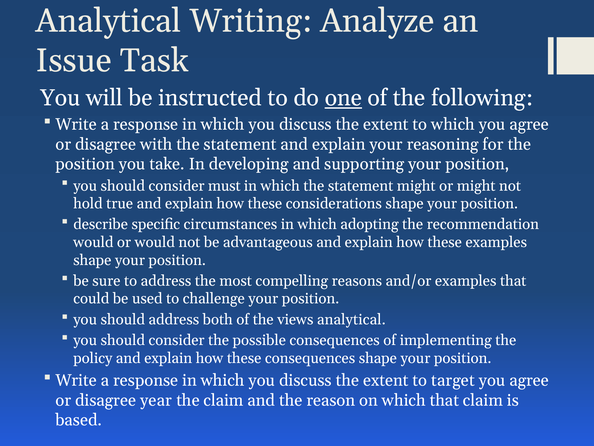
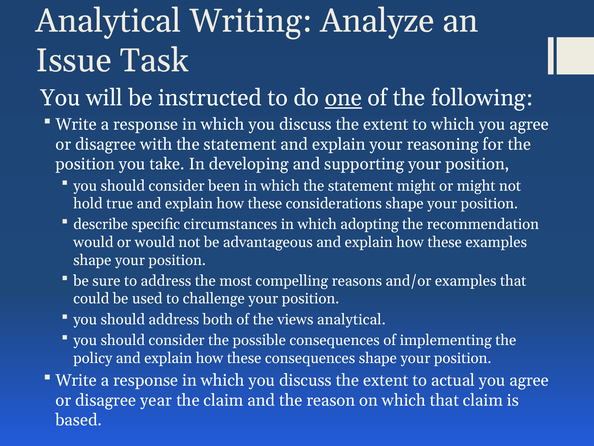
must: must -> been (224, 186)
target: target -> actual (453, 380)
